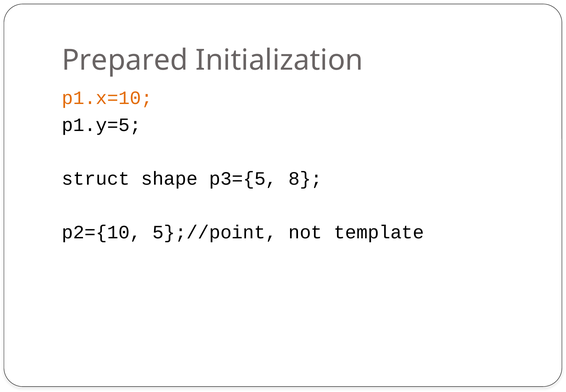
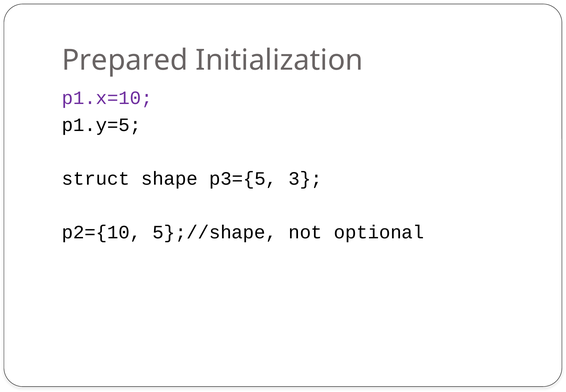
p1.x=10 colour: orange -> purple (107, 98)
8: 8 -> 3 (305, 178)
5};//point: 5};//point -> 5};//shape (215, 232)
template: template -> optional (379, 232)
